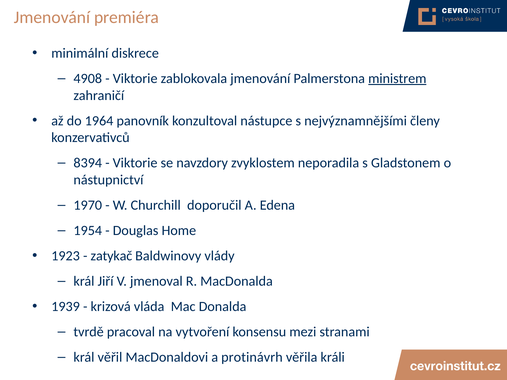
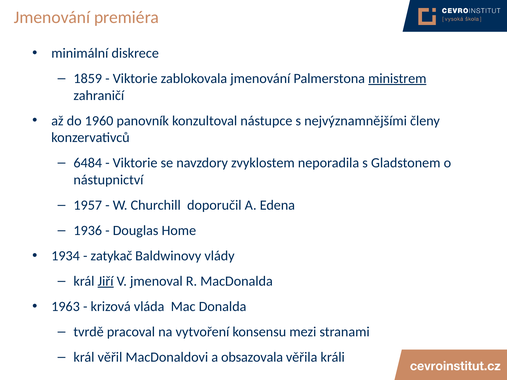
4908: 4908 -> 1859 (88, 79)
1964: 1964 -> 1960 (99, 121)
8394: 8394 -> 6484 (88, 163)
1970: 1970 -> 1957 (88, 205)
1954: 1954 -> 1936 (88, 231)
1923: 1923 -> 1934 (66, 256)
Jiří underline: none -> present (106, 281)
1939: 1939 -> 1963 (66, 307)
protinávrh: protinávrh -> obsazovala (252, 357)
